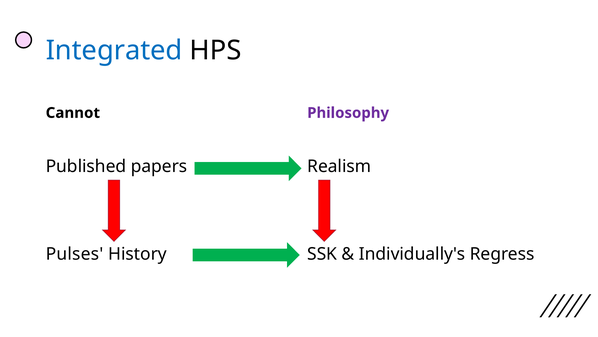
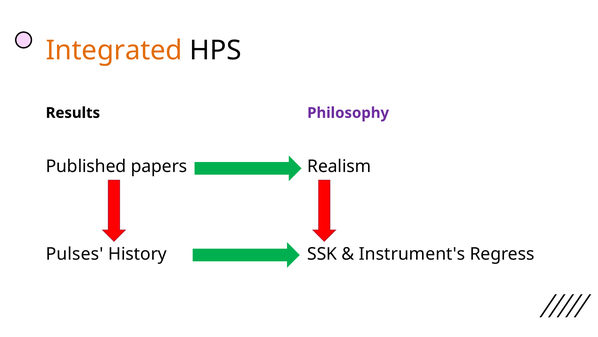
Integrated colour: blue -> orange (114, 50)
Cannot: Cannot -> Results (73, 113)
Individually's: Individually's -> Instrument's (412, 254)
